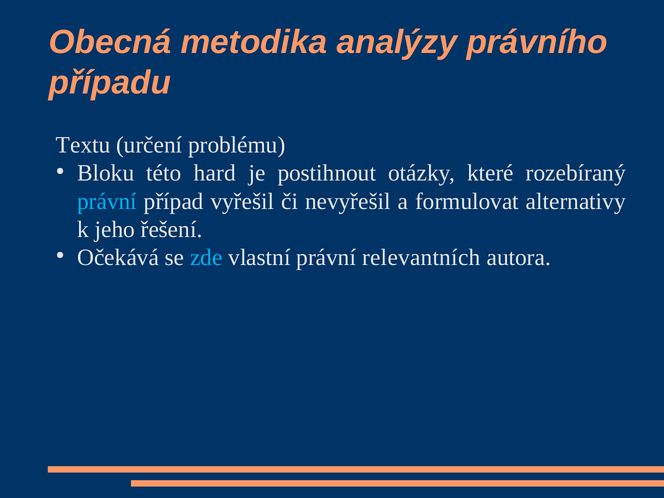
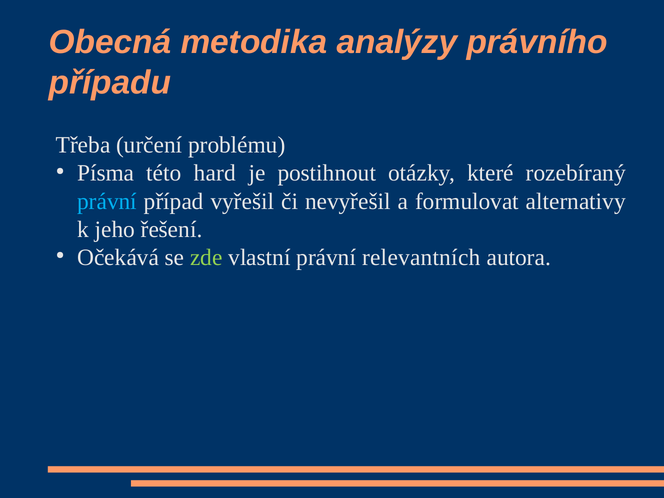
Textu: Textu -> Třeba (83, 145)
Bloku: Bloku -> Písma (106, 173)
zde colour: light blue -> light green (206, 257)
